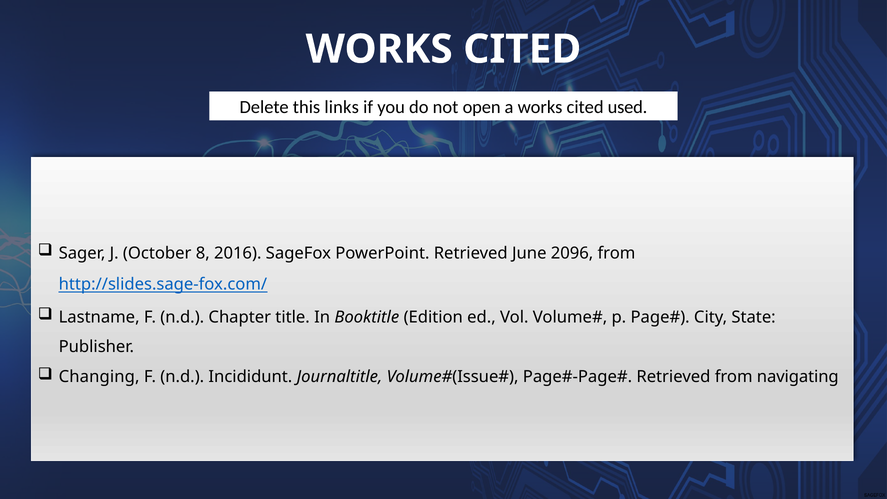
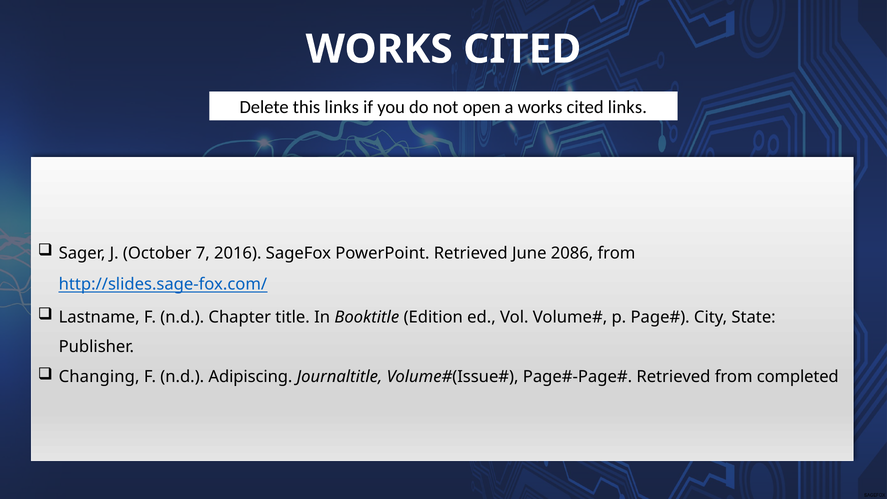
cited used: used -> links (627, 107)
8: 8 -> 7 (203, 253)
2096: 2096 -> 2086 (572, 253)
Incididunt: Incididunt -> Adipiscing (250, 377)
navigating: navigating -> completed (798, 377)
